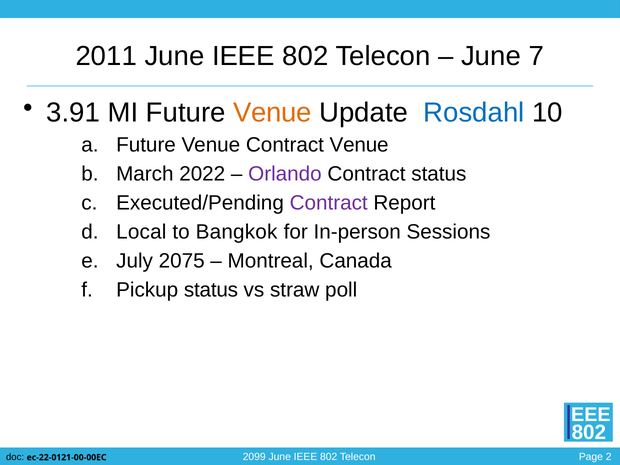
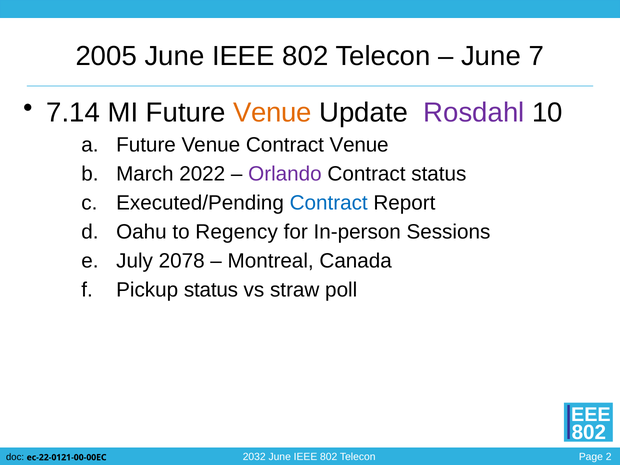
2011: 2011 -> 2005 (106, 56)
3.91: 3.91 -> 7.14 (73, 113)
Rosdahl colour: blue -> purple (474, 113)
Contract colour: purple -> blue (329, 203)
Local: Local -> Oahu (141, 232)
Bangkok: Bangkok -> Regency (237, 232)
2075: 2075 -> 2078 (182, 261)
2099: 2099 -> 2032 (254, 457)
